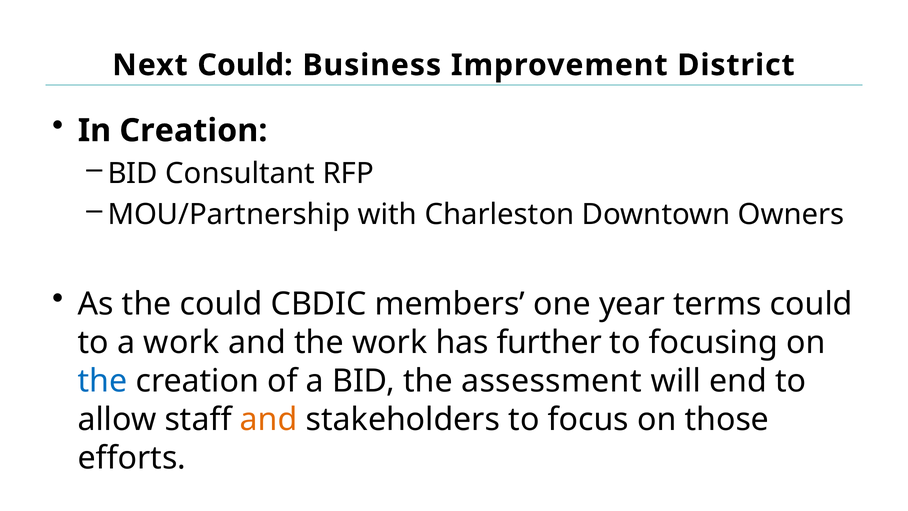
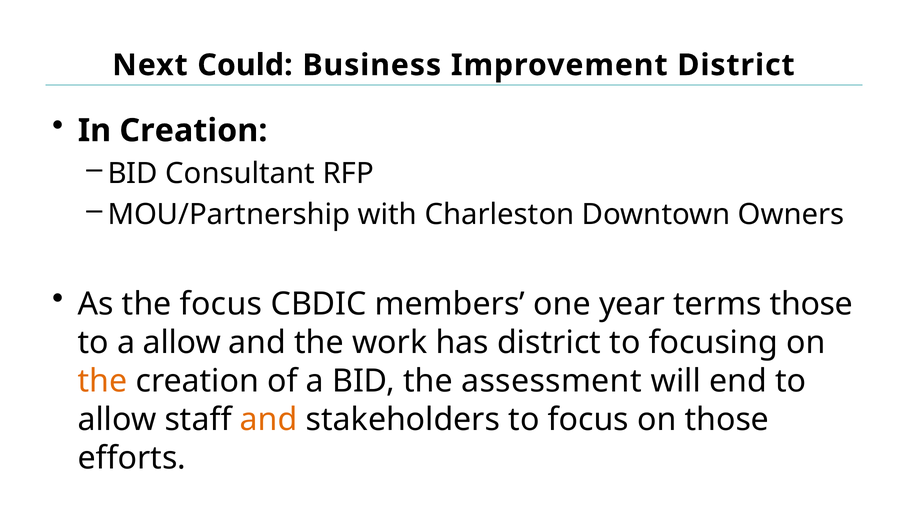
the could: could -> focus (221, 304)
terms could: could -> those (811, 304)
a work: work -> allow (182, 342)
has further: further -> district (549, 342)
the colour: blue -> orange (103, 381)
